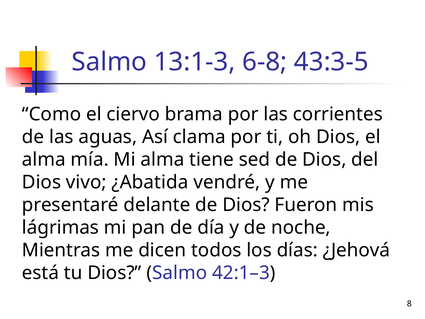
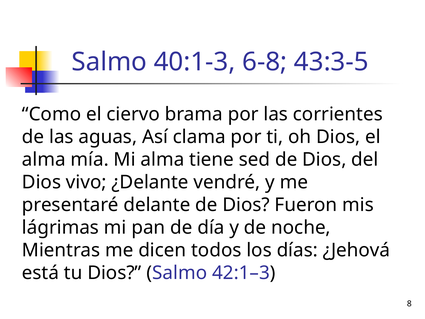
13:1-3: 13:1-3 -> 40:1-3 (195, 62)
¿Abatida: ¿Abatida -> ¿Delante (150, 182)
